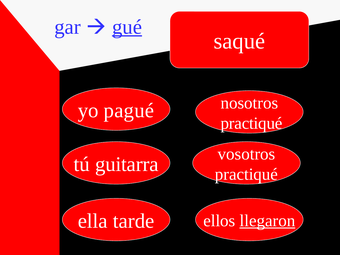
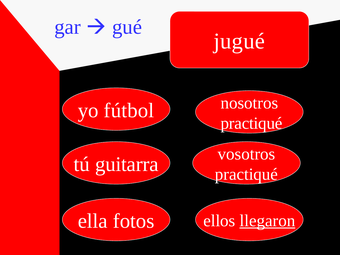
gué underline: present -> none (127, 27)
saqué: saqué -> jugué (239, 41)
pagué: pagué -> fútbol (129, 111)
tarde: tarde -> fotos (134, 221)
